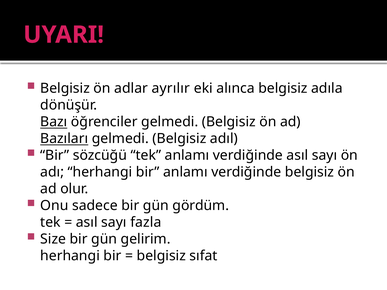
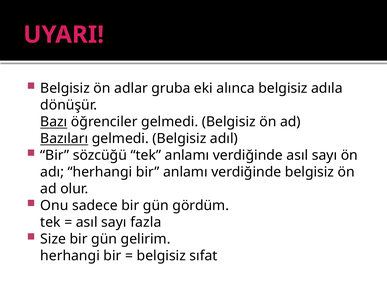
ayrılır: ayrılır -> gruba (171, 88)
